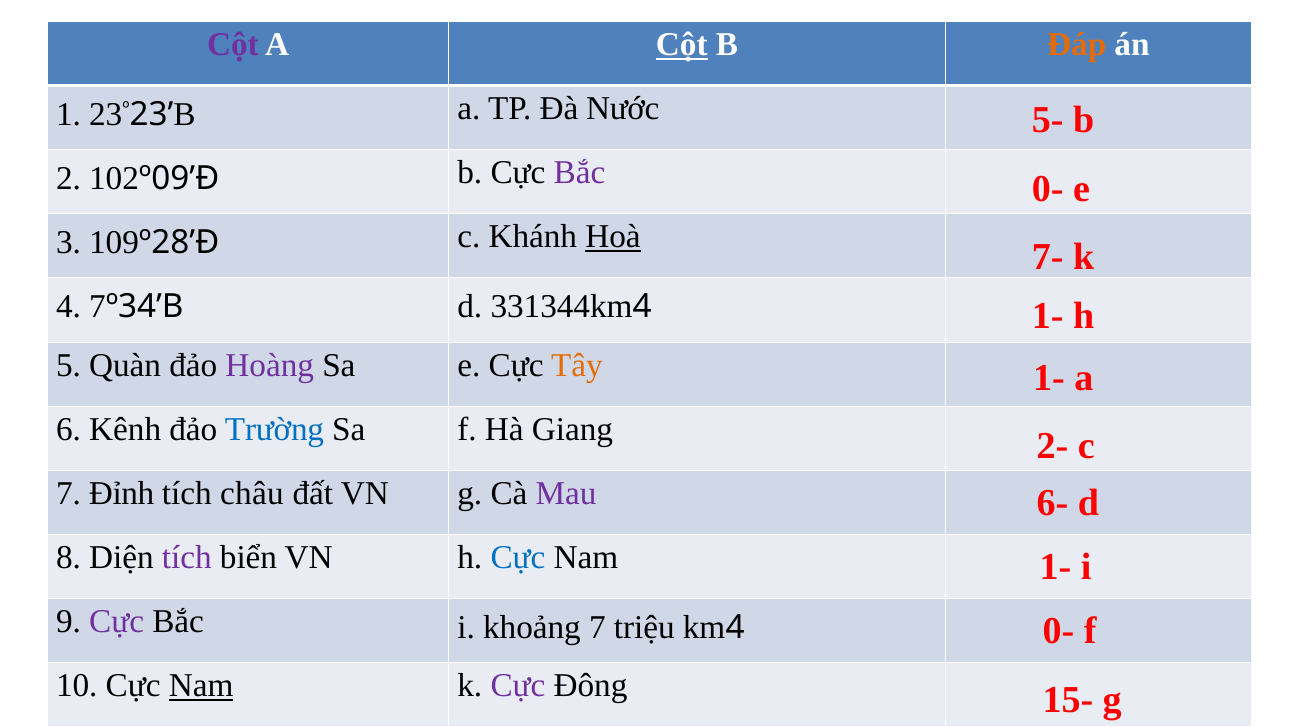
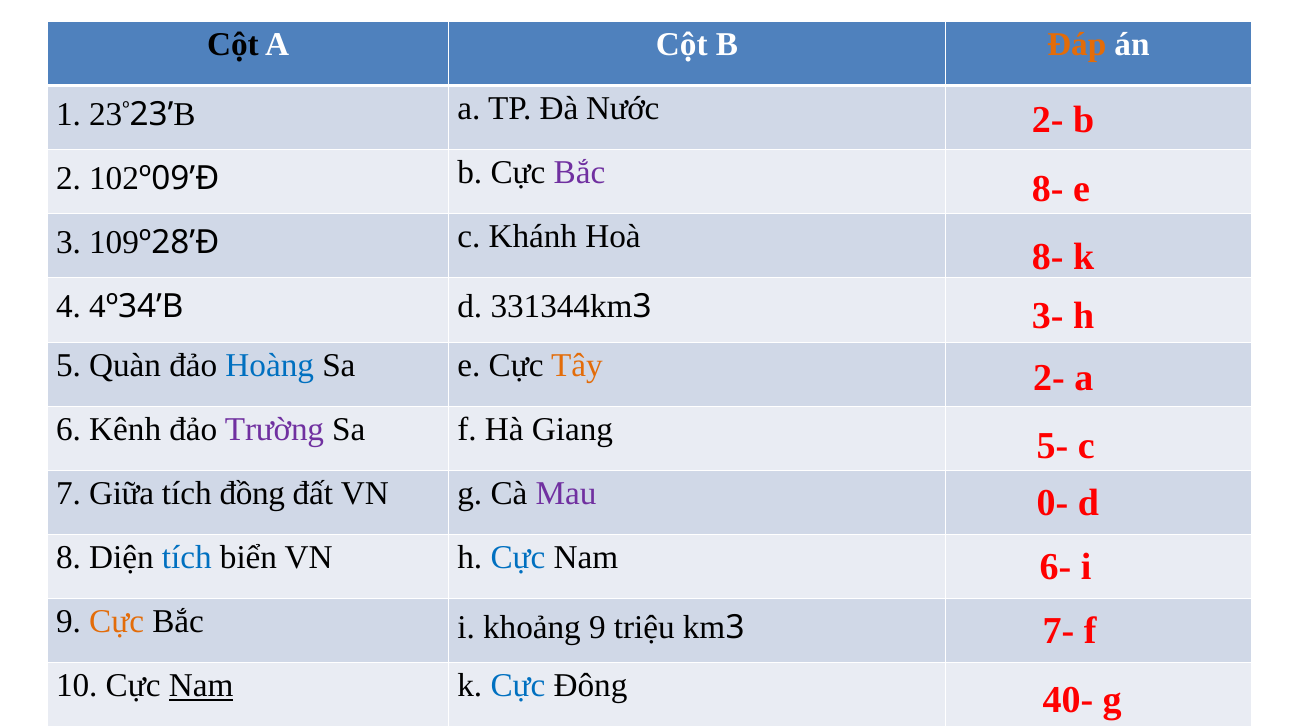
Cột colour: purple -> black (233, 44)
Cột underline: present -> none (682, 44)
5-: 5- -> 2- (1048, 120)
0-: 0- -> 8- (1048, 189)
Hoà underline: present -> none (613, 237)
7-: 7- -> 8- (1048, 257)
4 7: 7 -> 4 (98, 307)
4: 4 -> 3 (642, 307)
1-: 1- -> 3- (1048, 316)
Hoàng colour: purple -> blue (270, 365)
1-: 1- -> 2- (1049, 377)
Trường colour: blue -> purple (275, 429)
2-: 2- -> 5- (1053, 446)
Đỉnh: Đỉnh -> Giữa (122, 493)
châu: châu -> đồng (252, 493)
6-: 6- -> 0- (1053, 503)
tích colour: purple -> blue (187, 557)
1-: 1- -> 6- (1056, 566)
Cực colour: purple -> orange (117, 621)
khoảng 7: 7 -> 9 (597, 627)
4: 4 -> 3 (735, 627)
0-: 0- -> 7- (1059, 631)
Cực colour: purple -> blue (518, 686)
15-: 15- -> 40- (1068, 700)
